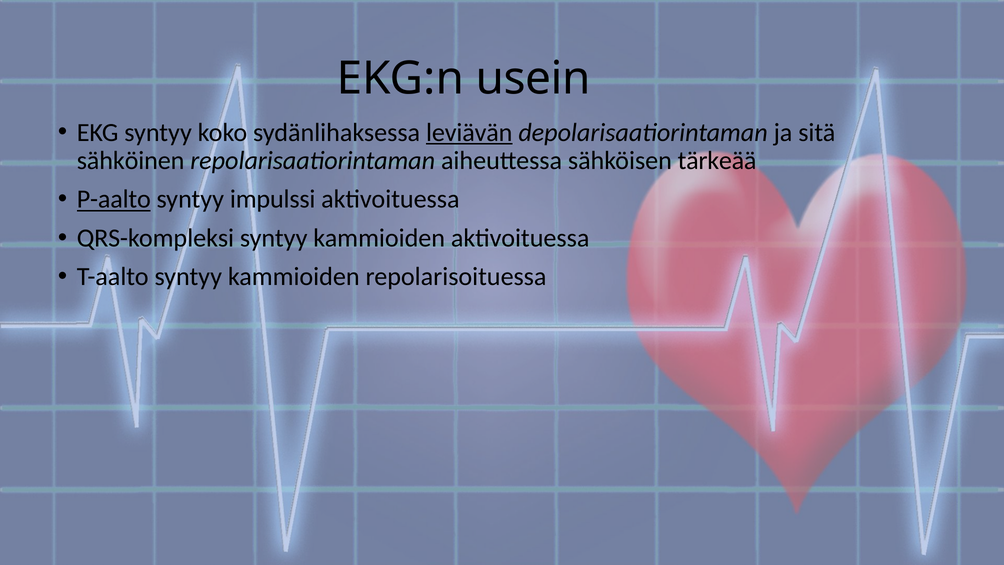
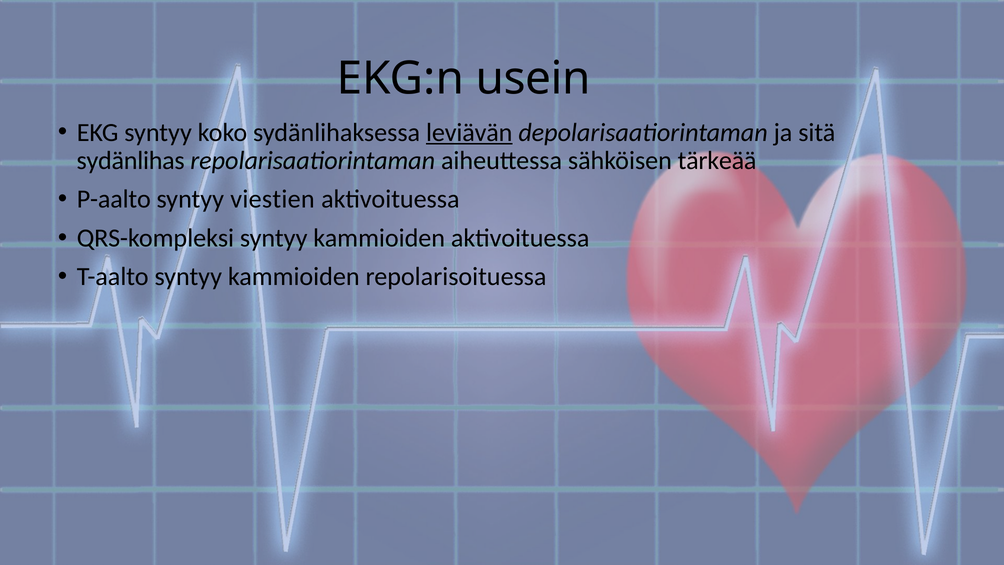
sähköinen: sähköinen -> sydänlihas (131, 161)
P-aalto underline: present -> none (114, 199)
impulssi: impulssi -> viestien (272, 199)
